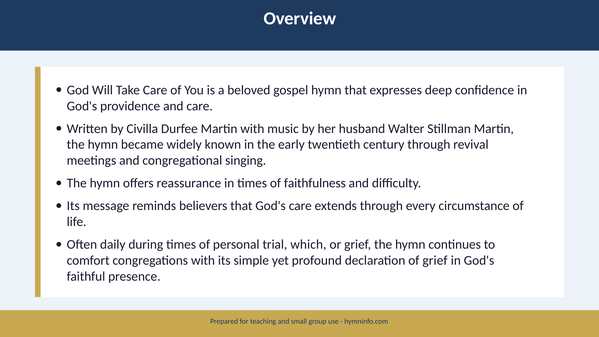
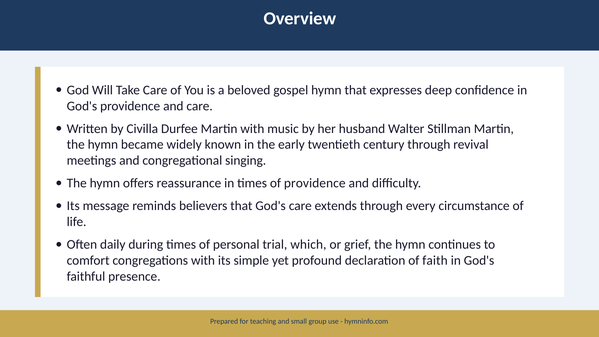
of faithfulness: faithfulness -> providence (315, 183)
of grief: grief -> faith (435, 260)
